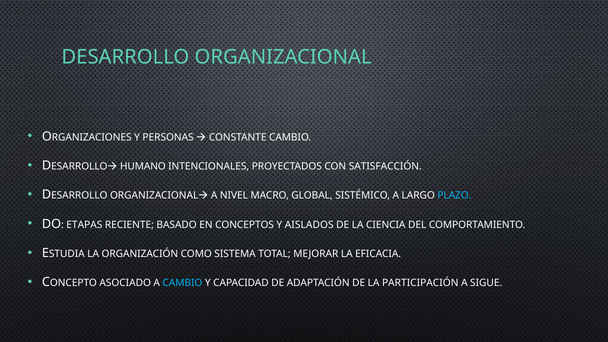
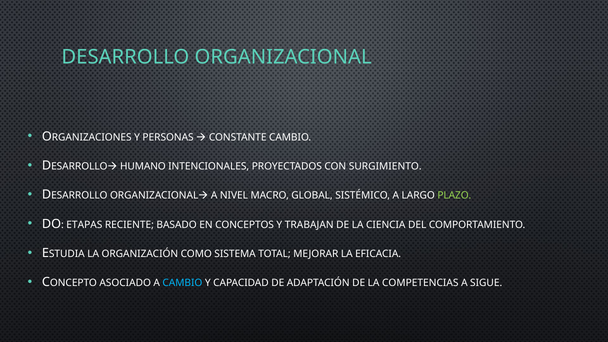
SATISFACCIÓN: SATISFACCIÓN -> SURGIMIENTO (385, 166)
PLAZO colour: light blue -> light green (454, 196)
AISLADOS: AISLADOS -> TRABAJAN (309, 225)
PARTICIPACIÓN: PARTICIPACIÓN -> COMPETENCIAS (420, 283)
